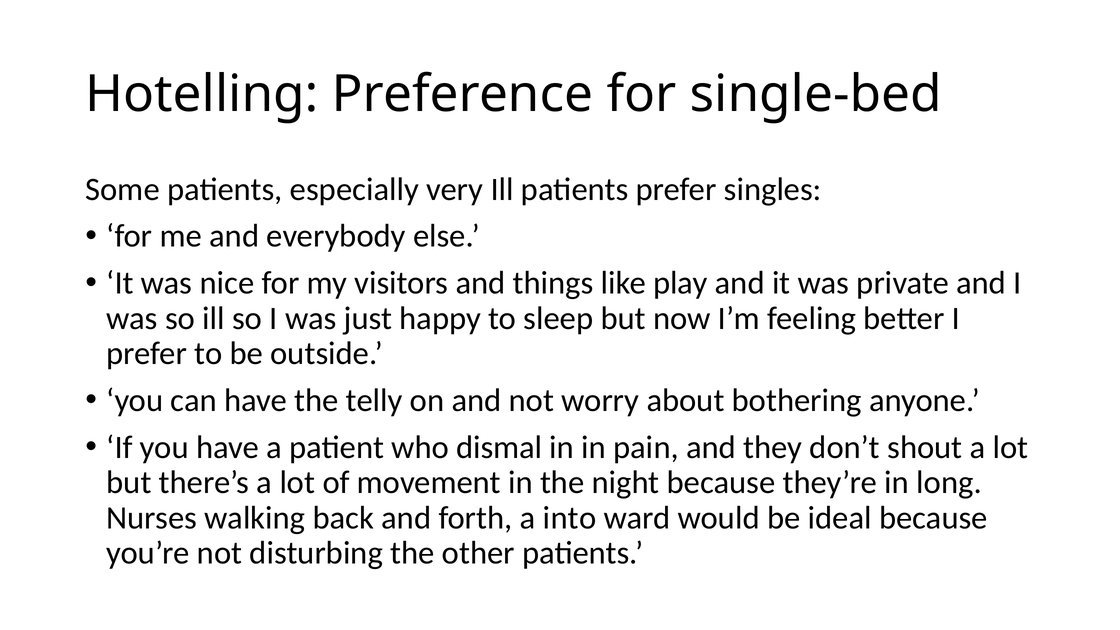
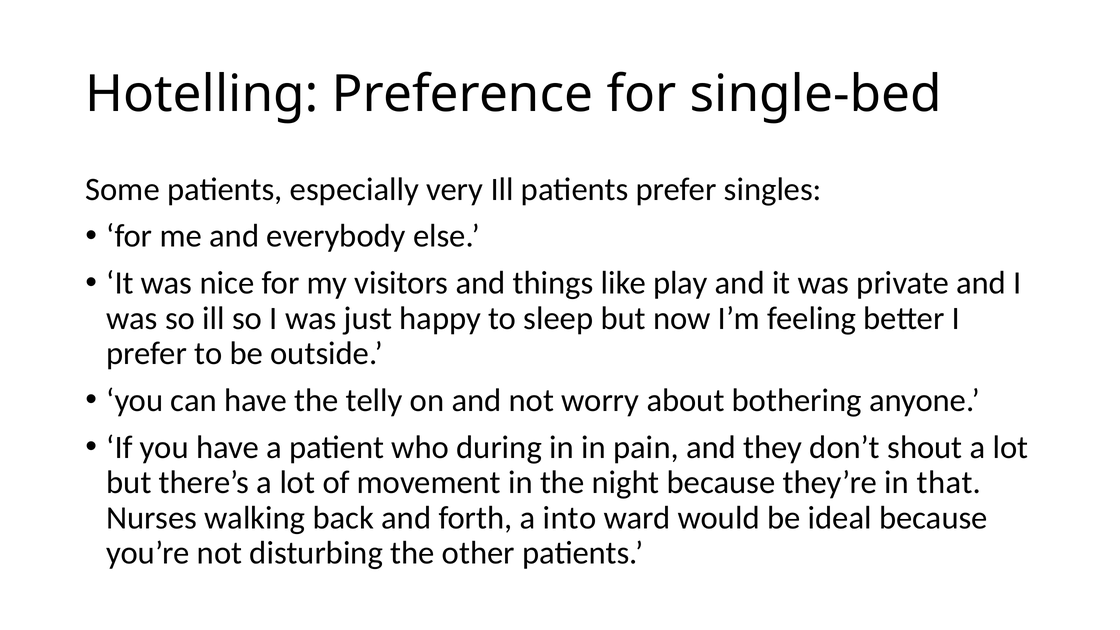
dismal: dismal -> during (499, 447)
long: long -> that (949, 483)
